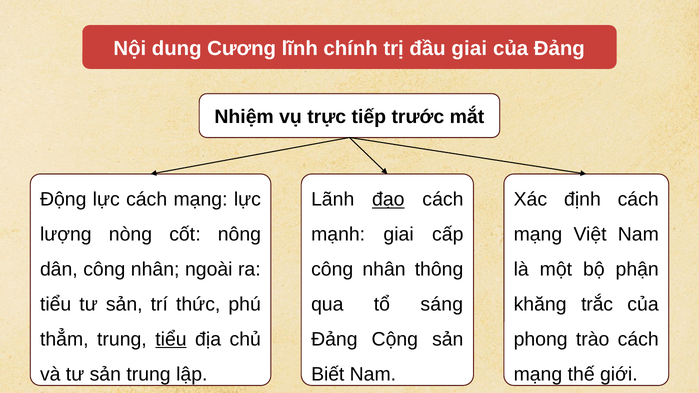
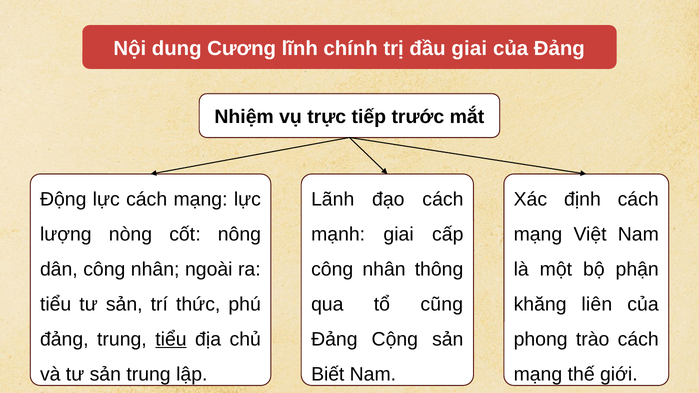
đạo underline: present -> none (388, 200)
sáng: sáng -> cũng (442, 305)
trắc: trắc -> liên (597, 305)
thẳm: thẳm -> đảng (64, 339)
